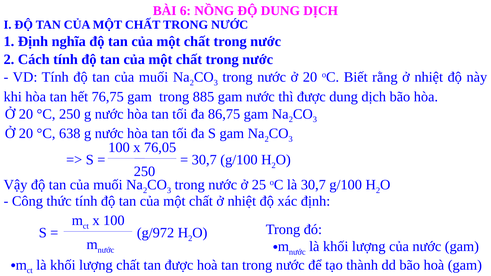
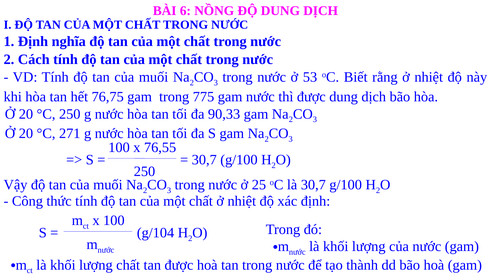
nước ở 20: 20 -> 53 (310, 77)
885: 885 -> 775 (204, 97)
86,75: 86,75 -> 90,33 (224, 114)
638: 638 -> 271 (70, 134)
76,05: 76,05 -> 76,55 (160, 148)
g/972: g/972 -> g/104 (156, 233)
